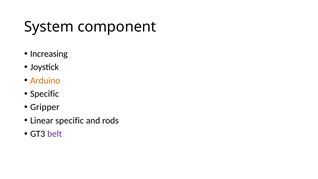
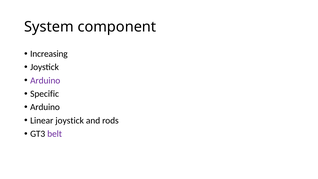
Arduino colour: orange -> purple (45, 80)
Gripper: Gripper -> Arduino (45, 107)
Linear specific: specific -> joystick (70, 120)
